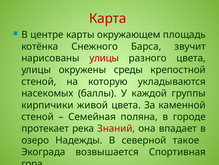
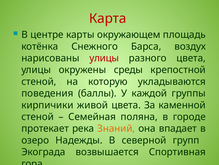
звучит: звучит -> воздух (190, 46)
насекомых: насекомых -> поведения (47, 93)
Знаний colour: red -> orange (116, 128)
такое: такое -> групп (186, 140)
